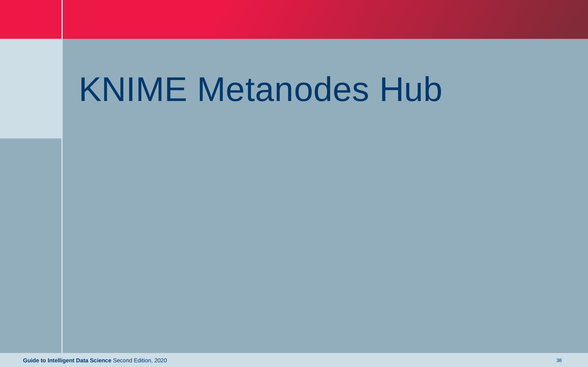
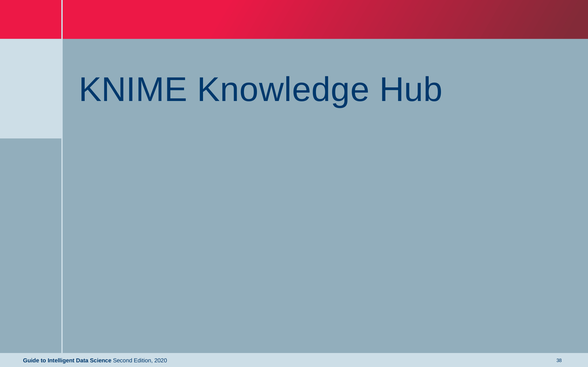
Metanodes: Metanodes -> Knowledge (283, 90)
